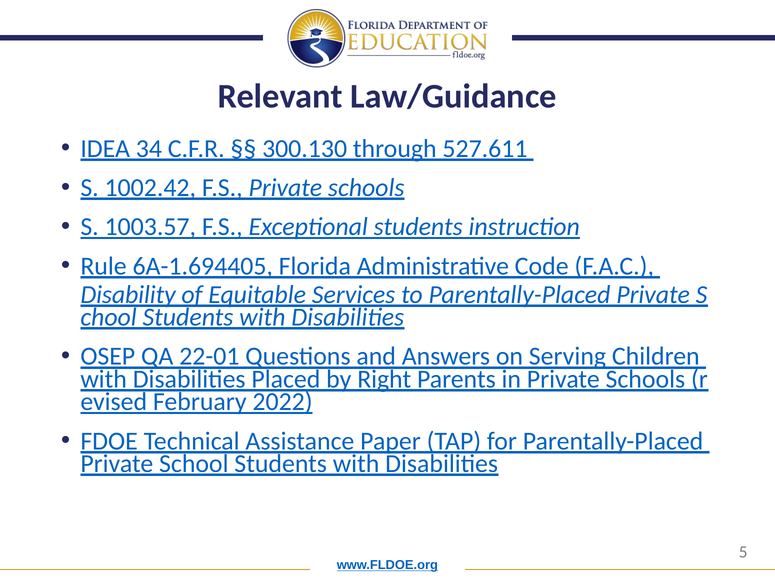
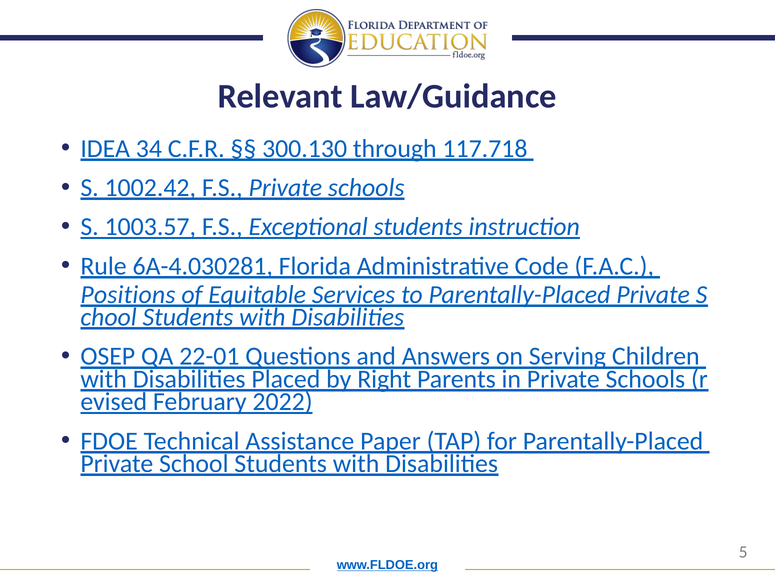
527.611: 527.611 -> 117.718 (485, 148)
6A-1.694405: 6A-1.694405 -> 6A-4.030281 (203, 266)
Disability: Disability -> Positions (128, 294)
